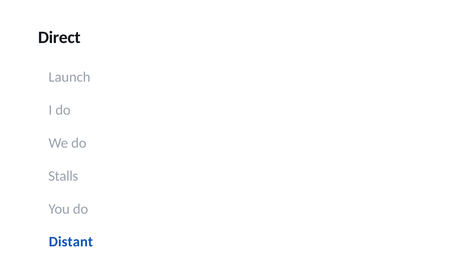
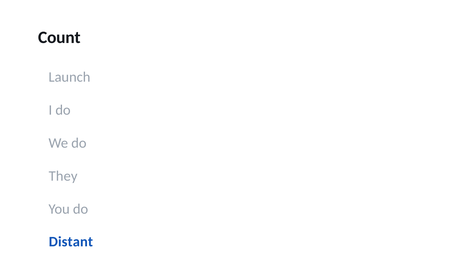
Direct: Direct -> Count (59, 38)
Stalls: Stalls -> They (63, 176)
